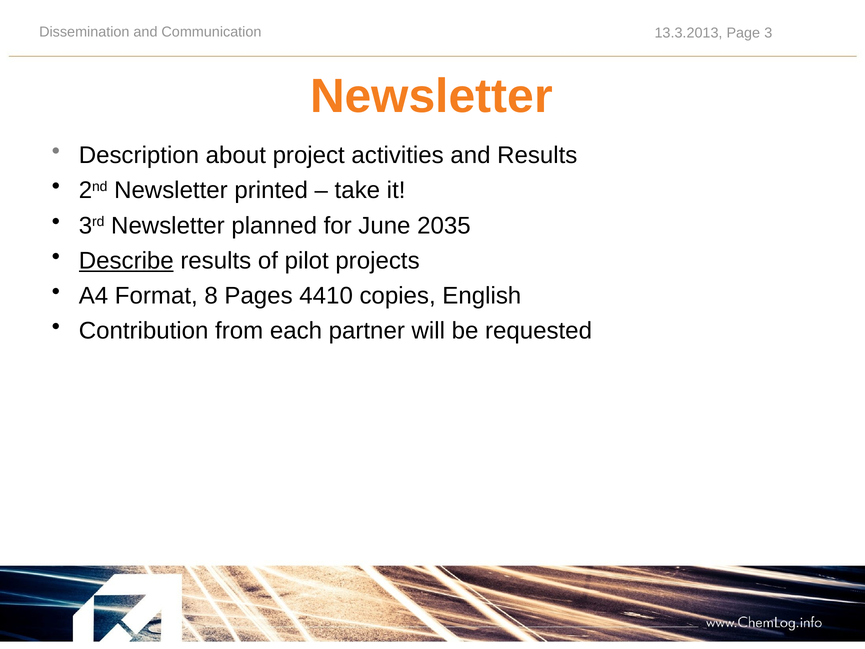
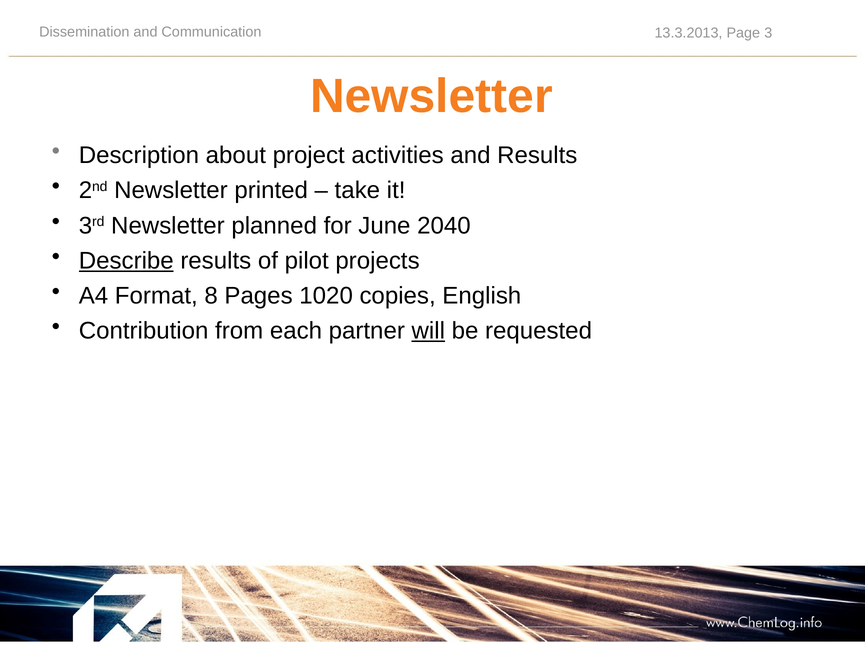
2035: 2035 -> 2040 (444, 226)
4410: 4410 -> 1020 (326, 296)
will underline: none -> present (428, 331)
